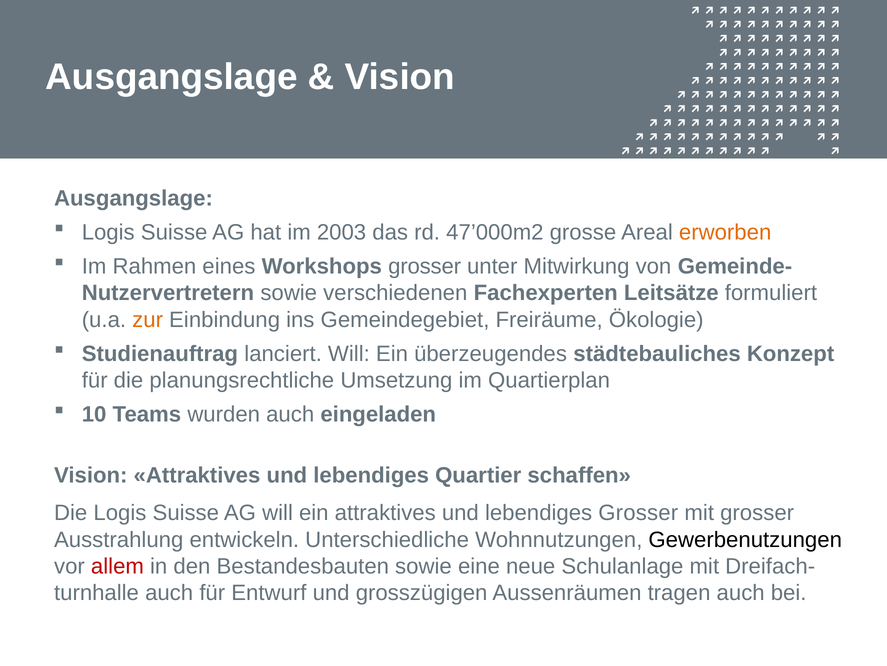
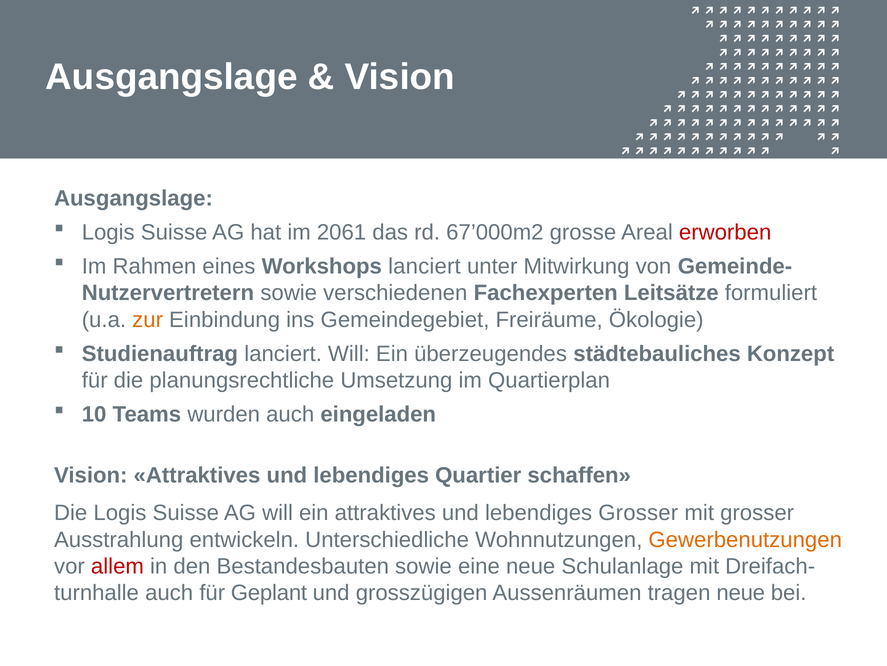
2003: 2003 -> 2061 (342, 232)
47’000m2: 47’000m2 -> 67’000m2 (495, 232)
erworben colour: orange -> red (725, 232)
Workshops grosser: grosser -> lanciert (424, 266)
Gewerbenutzungen colour: black -> orange (745, 539)
Entwurf: Entwurf -> Geplant (269, 592)
tragen auch: auch -> neue (741, 592)
